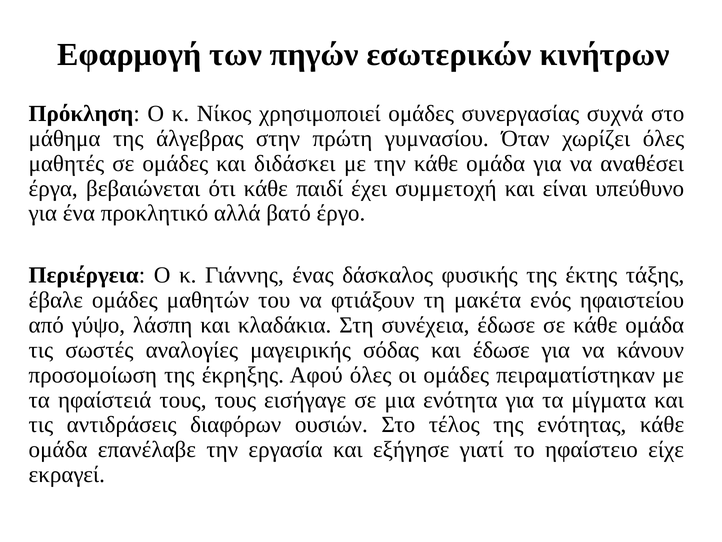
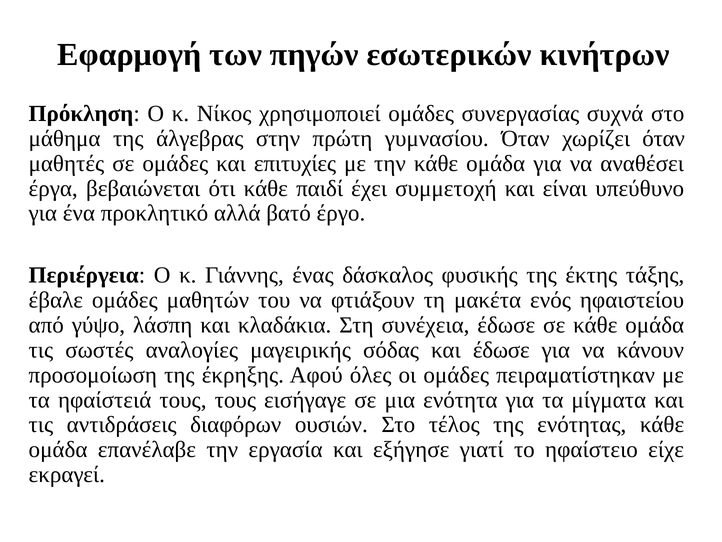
χωρίζει όλες: όλες -> όταν (664, 138)
διδάσκει: διδάσκει -> επιτυχίες (295, 163)
